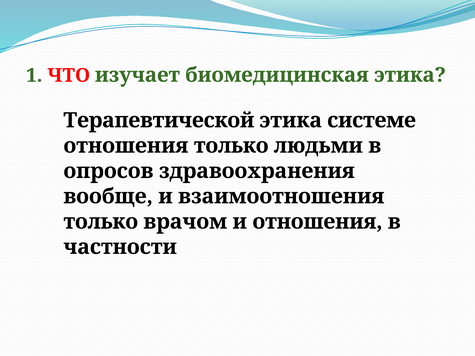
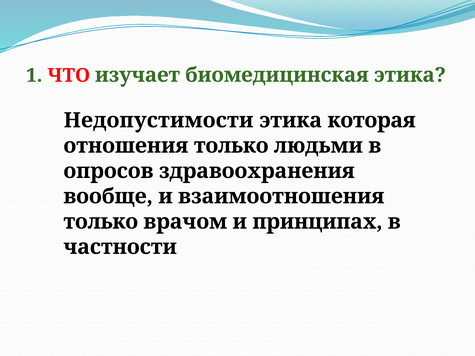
Терапевтической: Терапевтической -> Недопустимости (159, 120)
системе: системе -> которая (372, 120)
и отношения: отношения -> принципах (317, 222)
